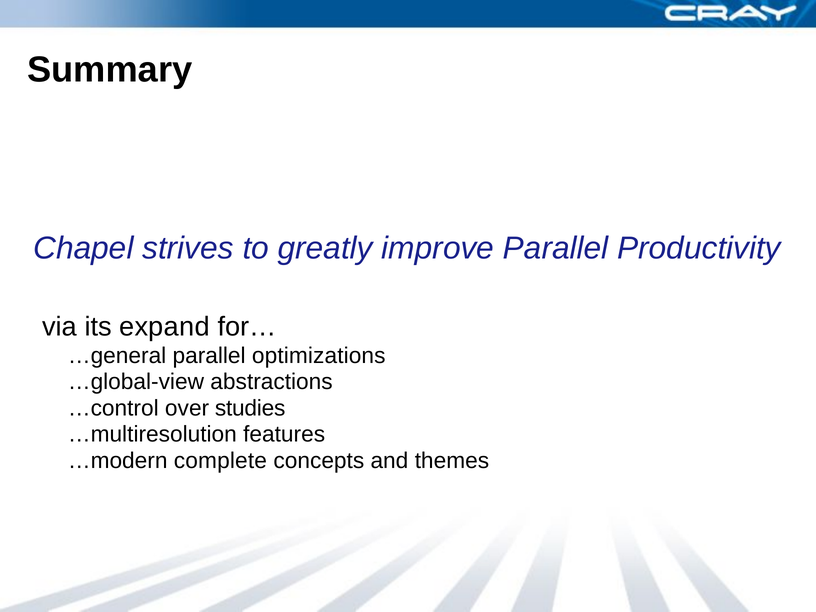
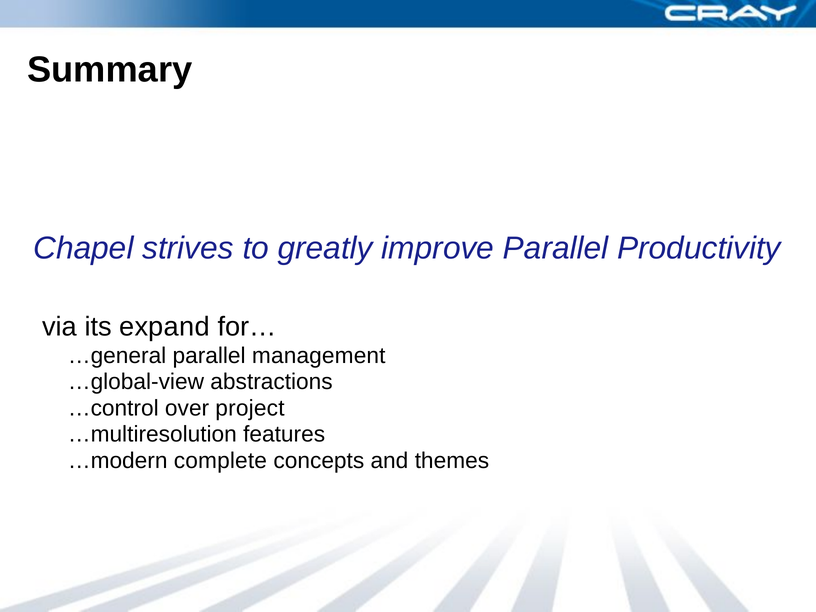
optimizations: optimizations -> management (319, 356)
studies: studies -> project (250, 408)
